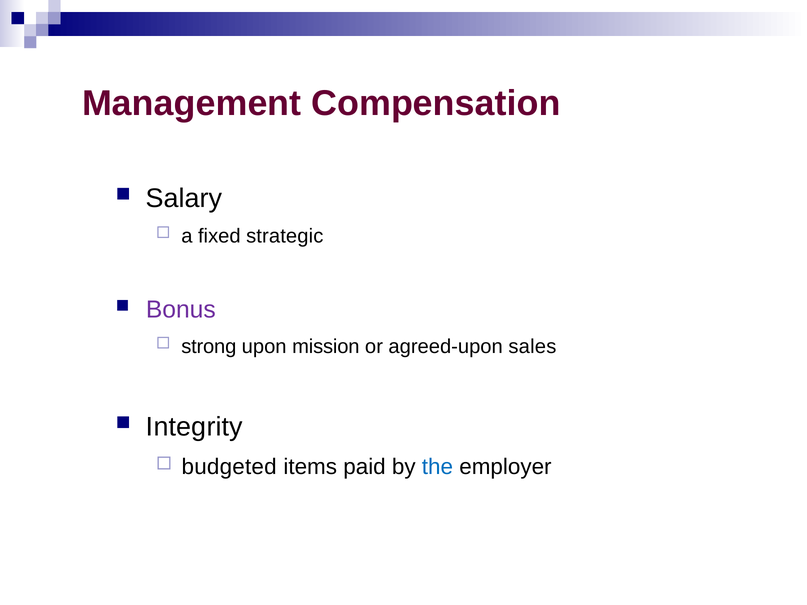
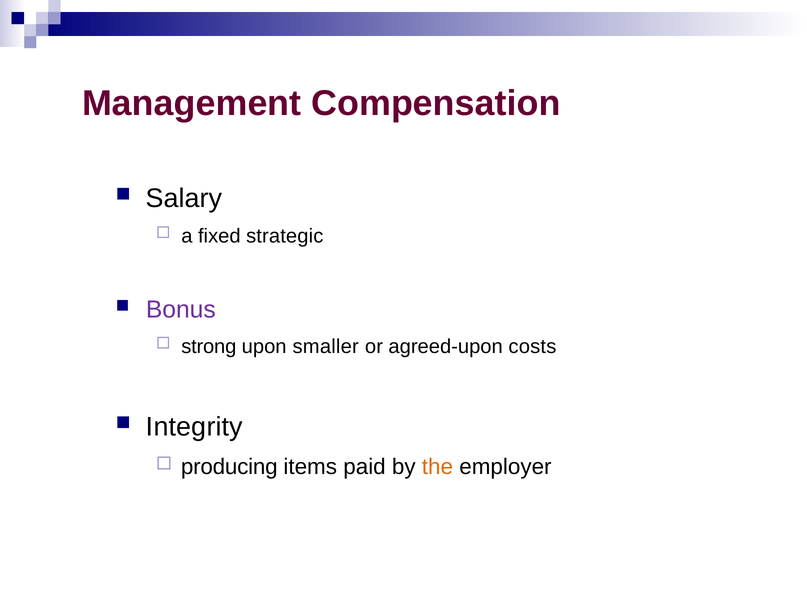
mission: mission -> smaller (326, 347)
sales: sales -> costs (532, 347)
budgeted: budgeted -> producing (229, 467)
the colour: blue -> orange (437, 467)
